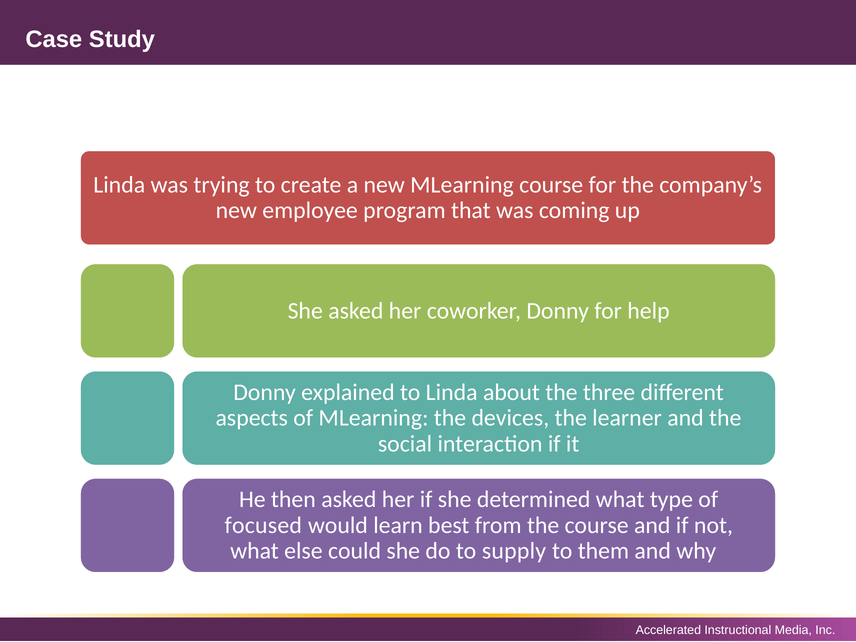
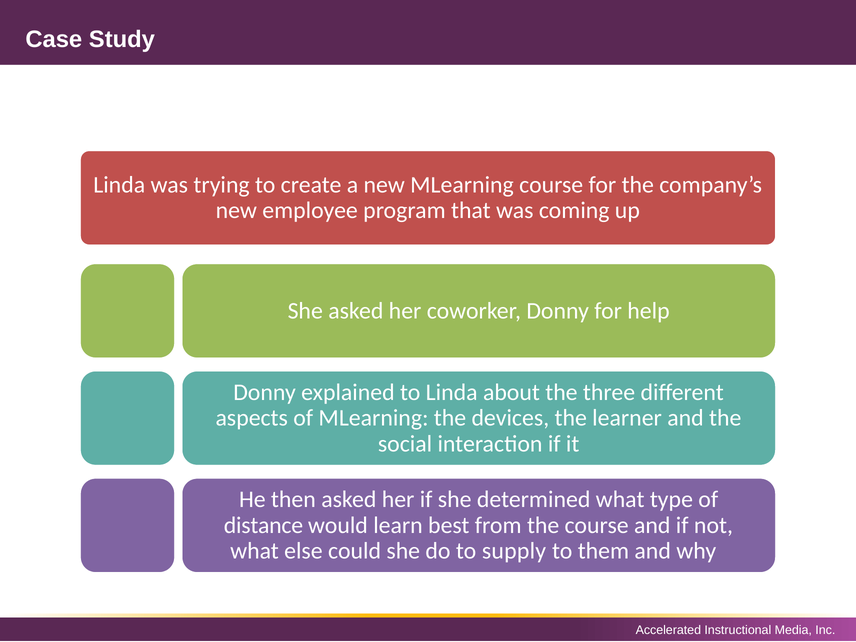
focused: focused -> distance (263, 525)
